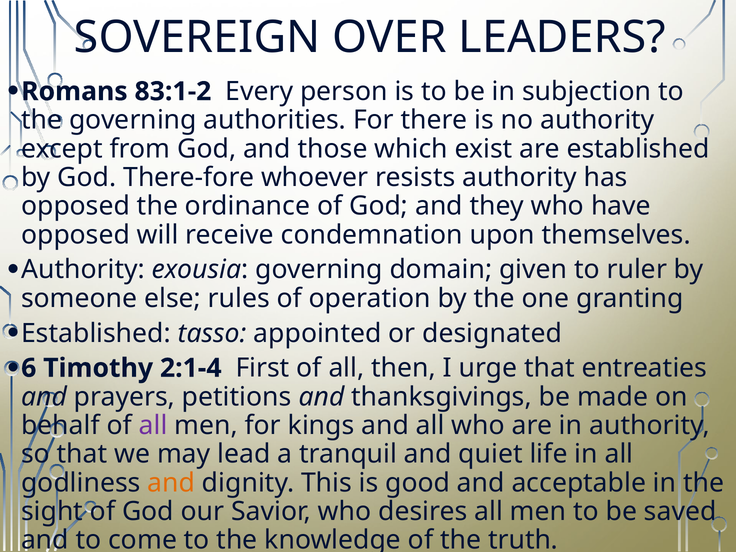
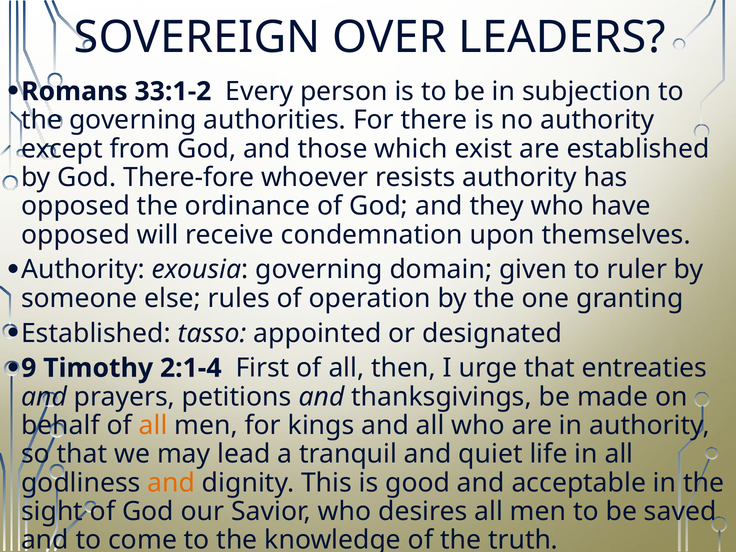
83:1-2: 83:1-2 -> 33:1-2 (173, 91)
6: 6 -> 9 (29, 368)
all colour: purple -> orange (153, 425)
